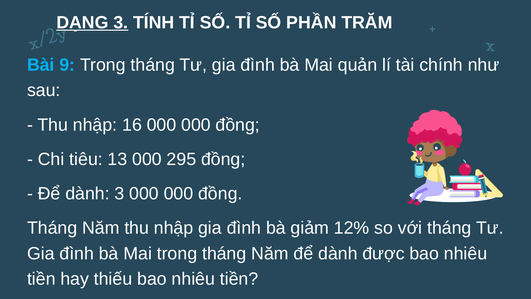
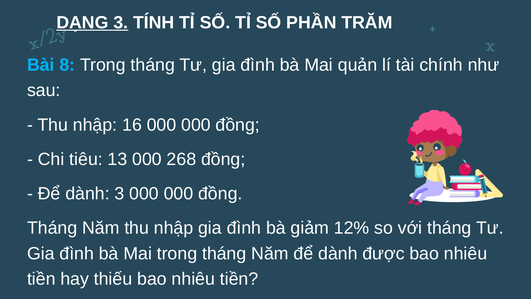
9: 9 -> 8 (67, 65)
295: 295 -> 268 (181, 159)
